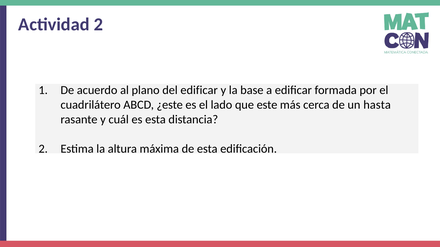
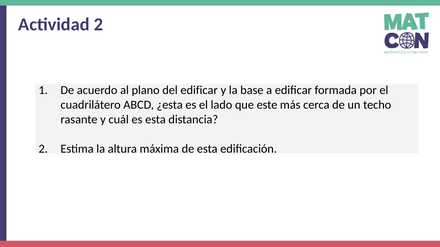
¿este: ¿este -> ¿esta (170, 105)
hasta: hasta -> techo (377, 105)
